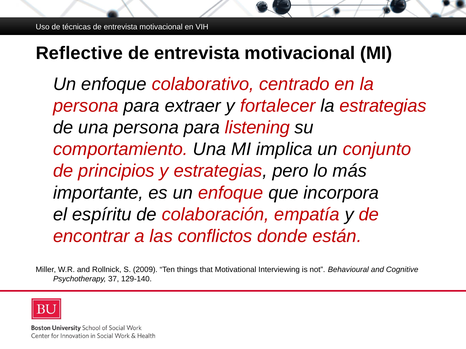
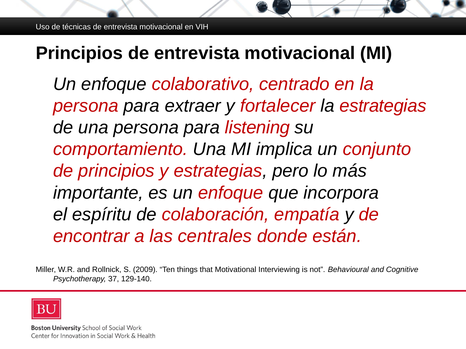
Reflective: Reflective -> Principios (79, 53)
conflictos: conflictos -> centrales (215, 237)
